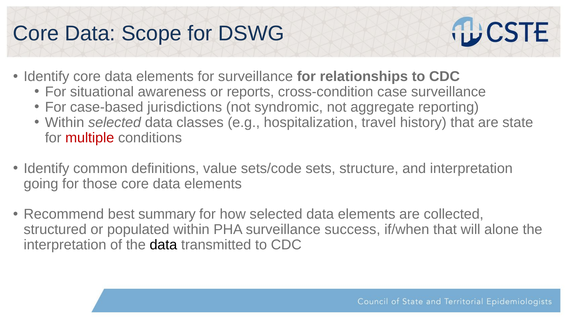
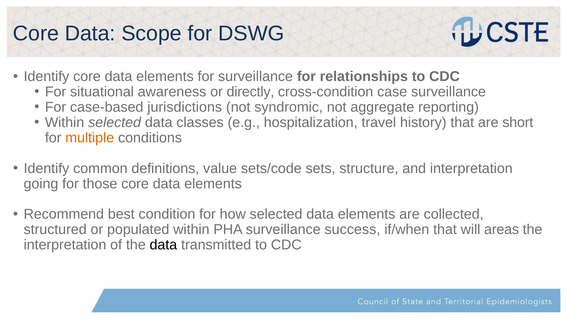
reports: reports -> directly (250, 92)
state: state -> short (518, 122)
multiple colour: red -> orange (90, 138)
summary: summary -> condition (167, 214)
alone: alone -> areas (502, 230)
